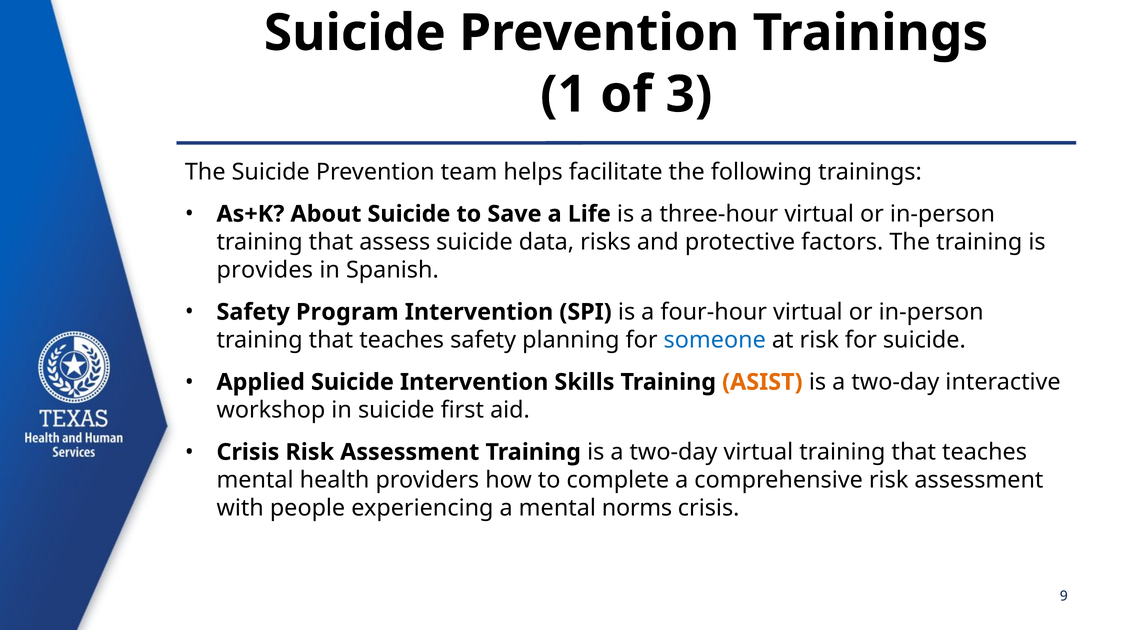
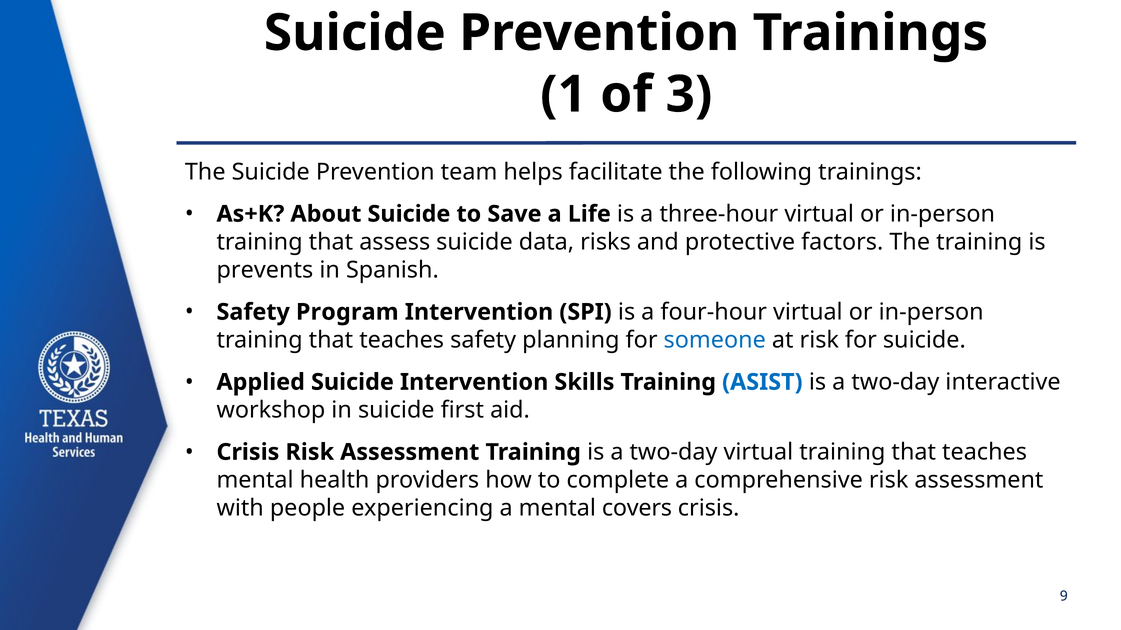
provides: provides -> prevents (265, 270)
ASIST colour: orange -> blue (762, 382)
norms: norms -> covers (637, 509)
